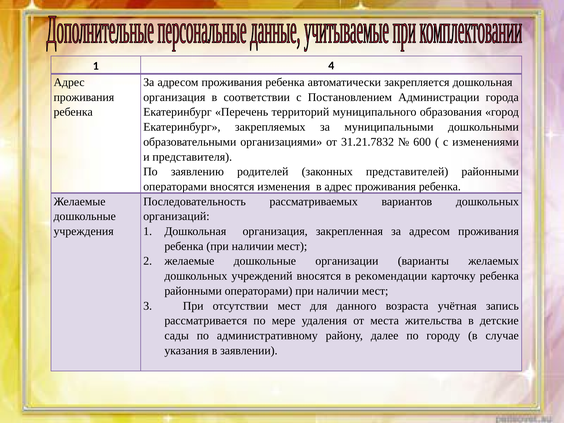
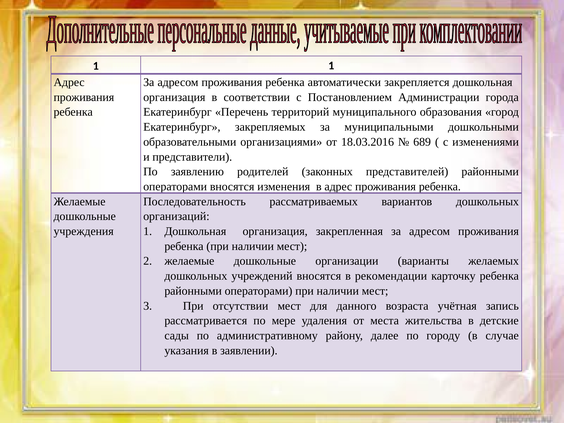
1 4: 4 -> 1 (331, 66)
31.21.7832: 31.21.7832 -> 18.03.2016 (368, 142)
600: 600 -> 689 (422, 142)
представителя: представителя -> представители (192, 157)
